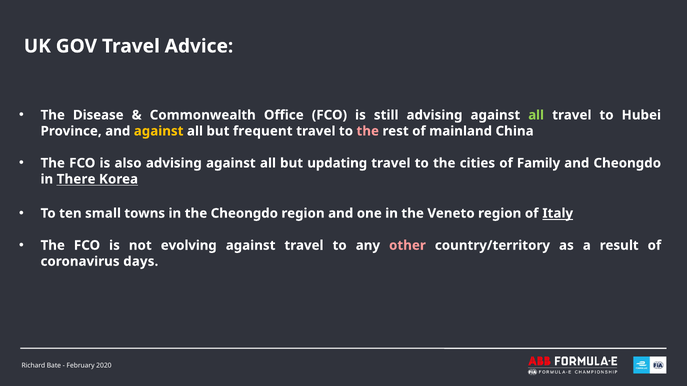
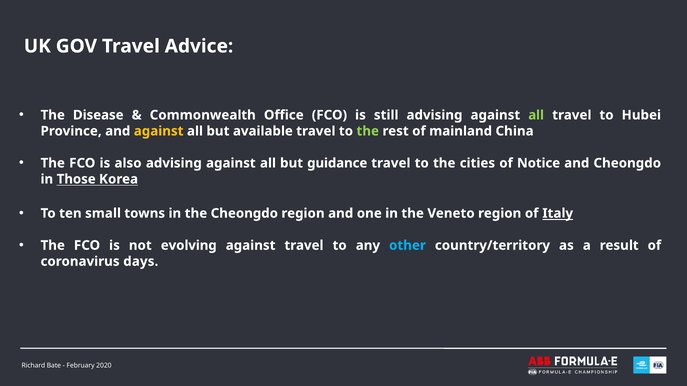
frequent: frequent -> available (263, 131)
the colour: pink -> light green (368, 131)
updating: updating -> guidance (337, 163)
Family: Family -> Notice (539, 163)
There: There -> Those (76, 179)
other colour: pink -> light blue (407, 246)
